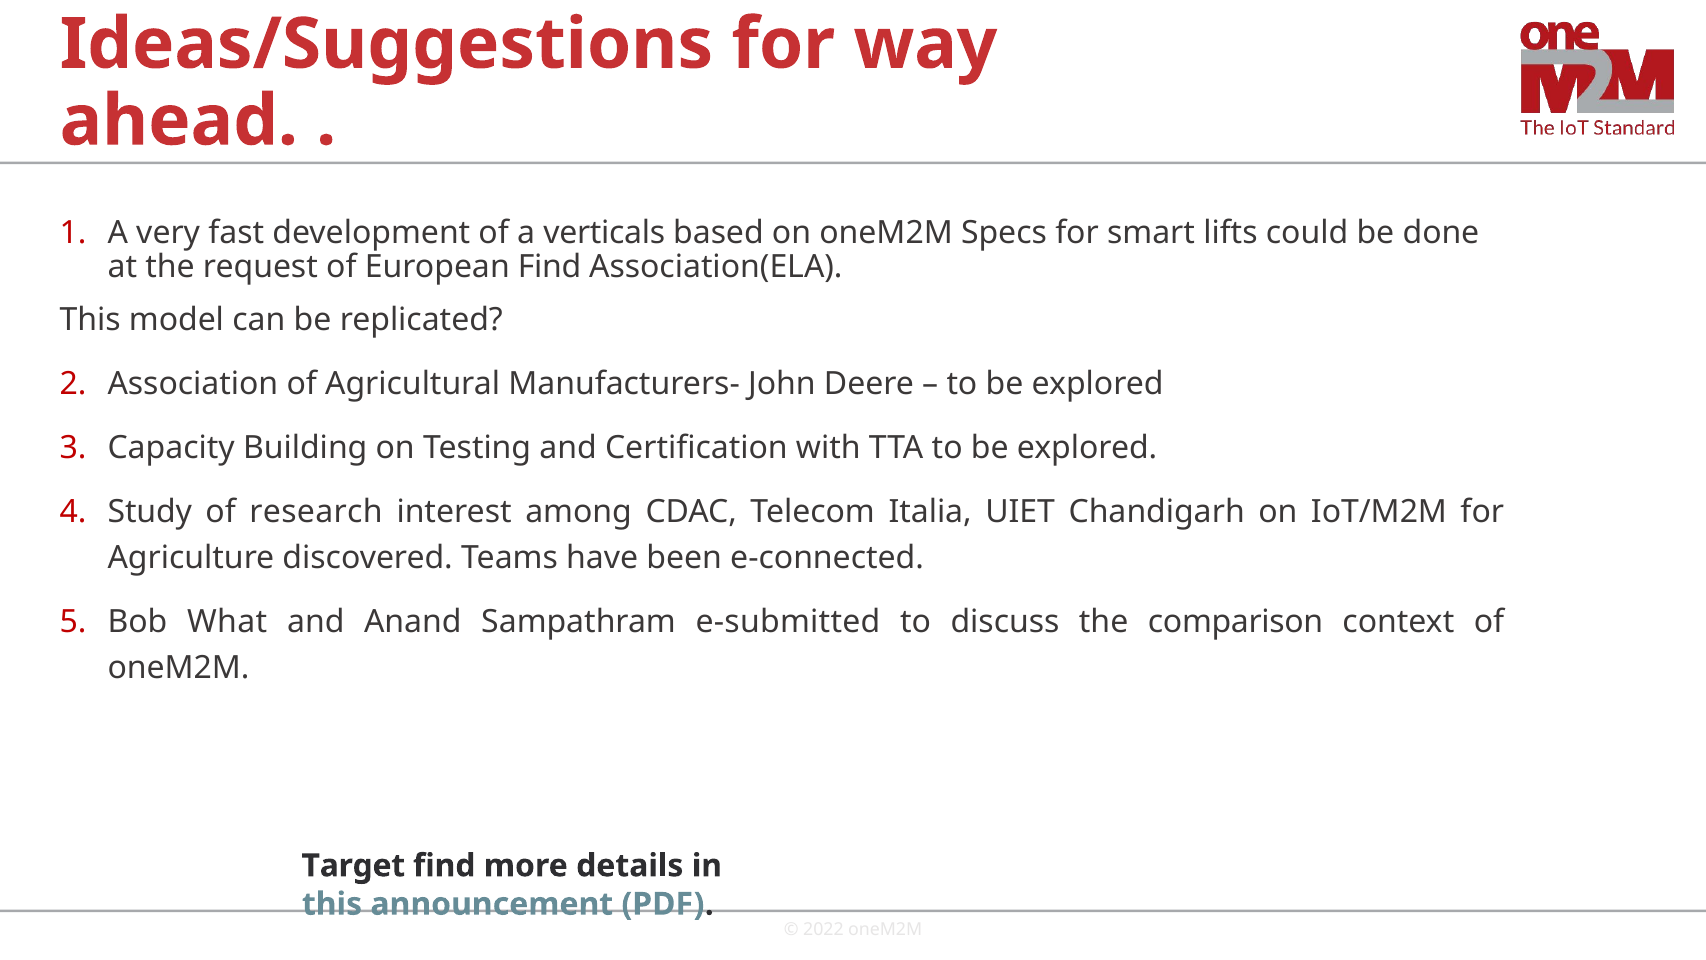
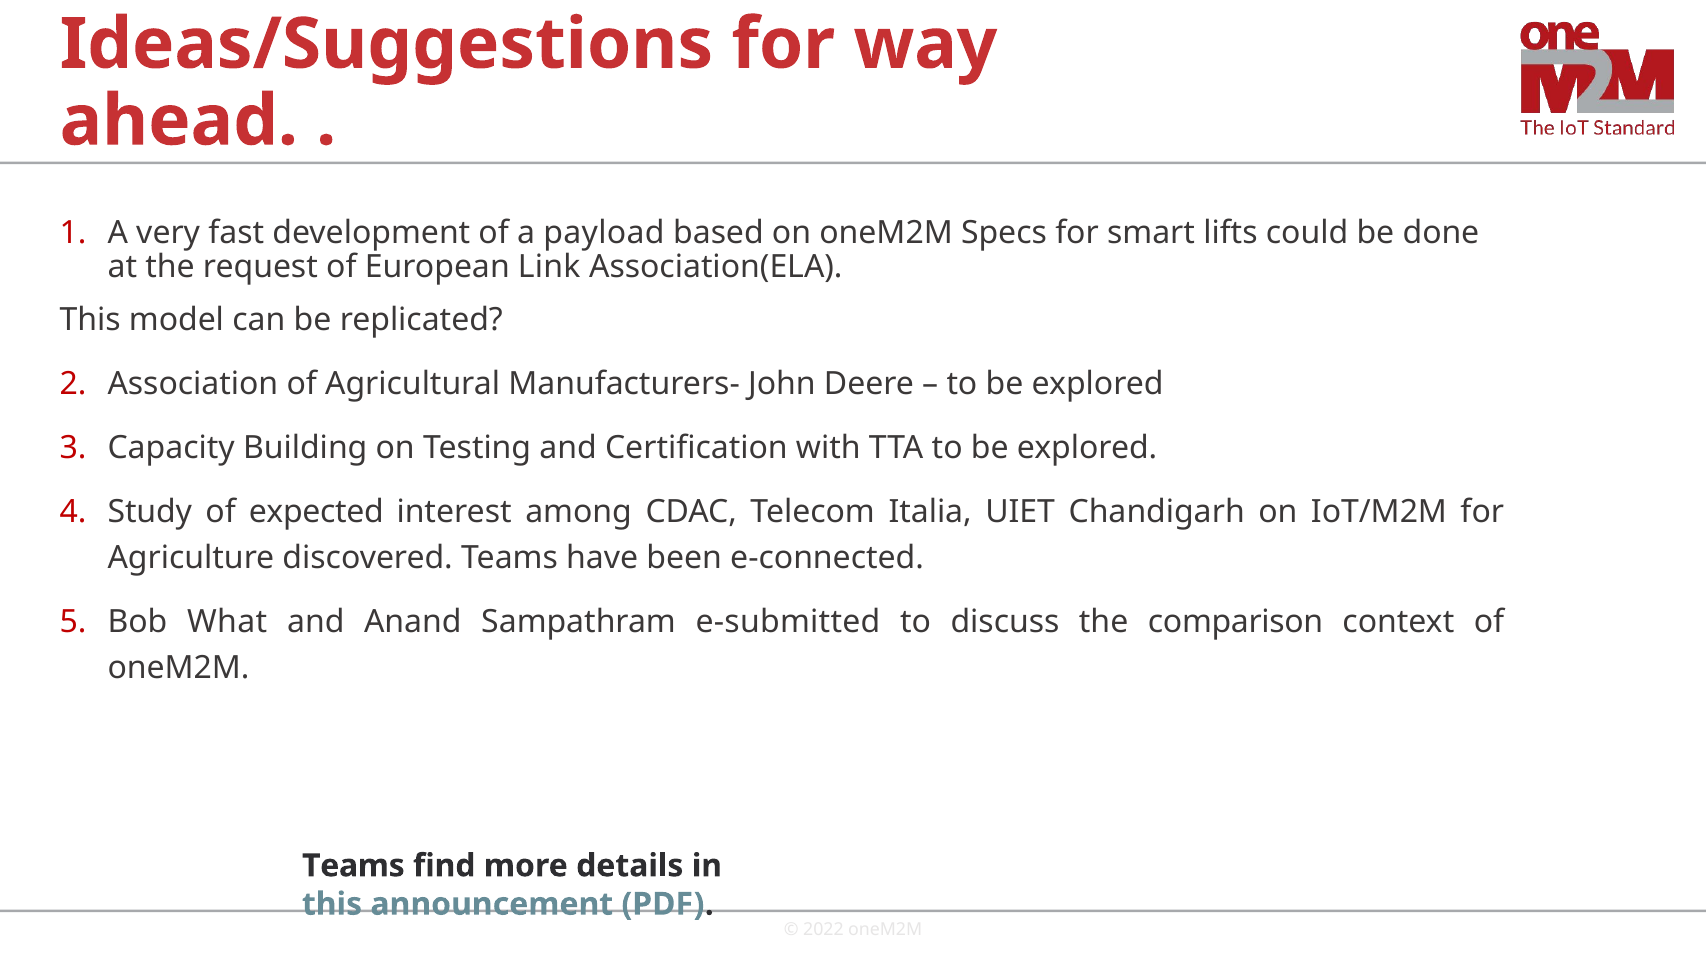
verticals: verticals -> payload (604, 233)
European Find: Find -> Link (549, 267)
research: research -> expected (316, 511)
Target: Target -> Teams (353, 865)
